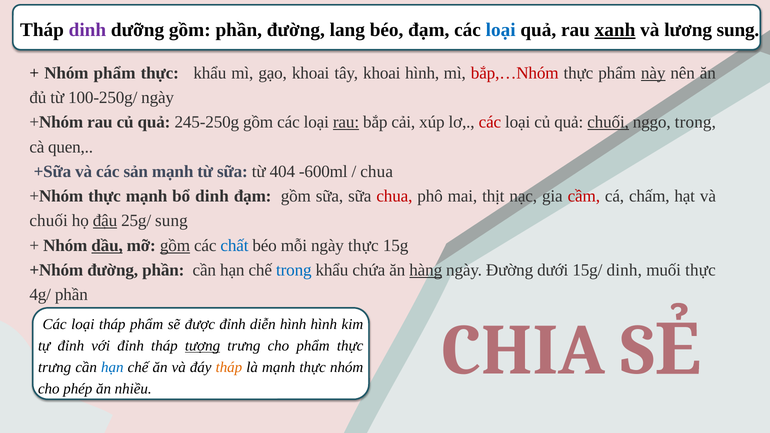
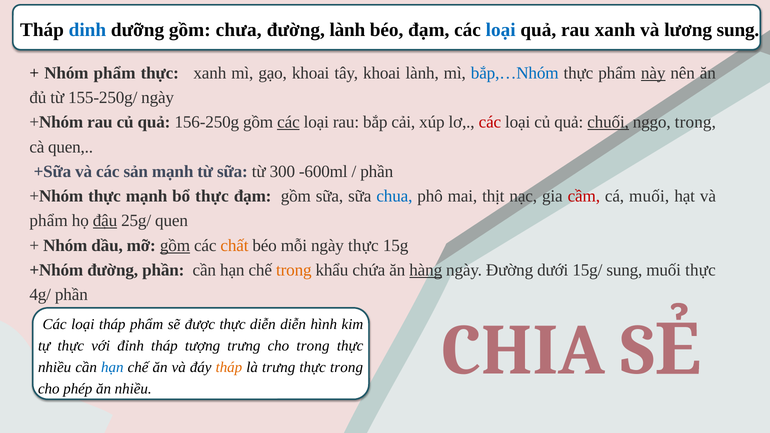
dinh colour: purple -> blue (87, 30)
gồm phần: phần -> chưa (239, 30)
đường lang: lang -> lành (347, 30)
xanh underline: present -> none (615, 30)
thực khẩu: khẩu -> xanh (210, 73)
khoai hình: hình -> lành (422, 73)
bắp,…Nhóm colour: red -> blue (515, 73)
100-250g/: 100-250g/ -> 155-250g/ (103, 98)
245-250g: 245-250g -> 156-250g (207, 122)
các underline: none -> present (289, 122)
rau underline: present -> none (346, 122)
404: 404 -> 300 (282, 172)
chua: chua -> phần (377, 172)
bổ dinh: dinh -> thực (212, 196)
chua colour: red -> blue (394, 196)
cá chấm: chấm -> muối (649, 196)
chuối: chuối -> phẩm (49, 221)
25g/ sung: sung -> quen (172, 221)
dầu underline: present -> none (107, 246)
chất colour: blue -> orange (235, 246)
trong colour: blue -> orange (294, 270)
15g/ dinh: dinh -> sung (624, 270)
được đỉnh: đỉnh -> thực (233, 324)
diễn hình: hình -> diễn (293, 324)
tự đỉnh: đỉnh -> thực (71, 346)
tượng underline: present -> none (203, 346)
cho phẩm: phẩm -> trong (313, 346)
trưng: trưng -> nhiều (55, 367)
là mạnh: mạnh -> trưng (279, 367)
thực nhóm: nhóm -> trong (347, 367)
